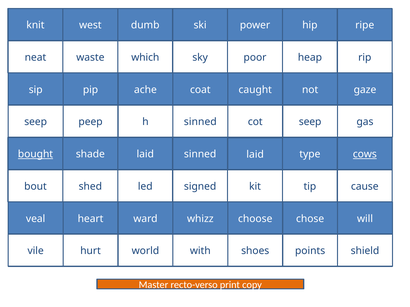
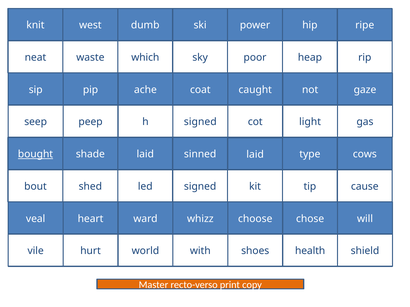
sinned: sinned -> signed (200, 122)
seep: seep -> light (310, 122)
cows underline: present -> none (365, 154)
points: points -> health (310, 251)
